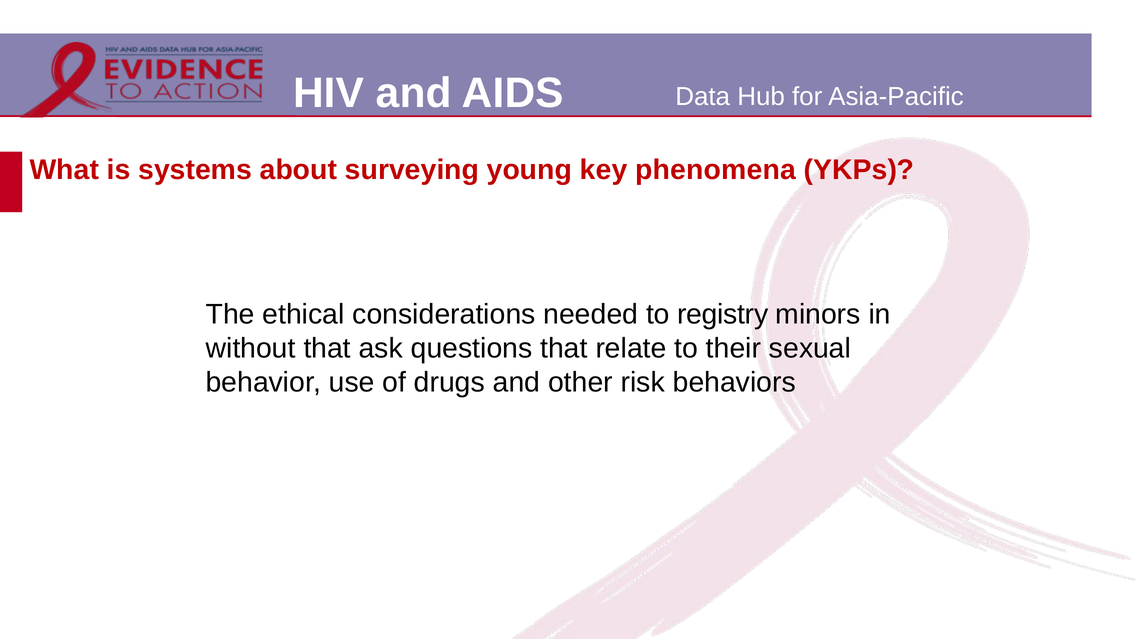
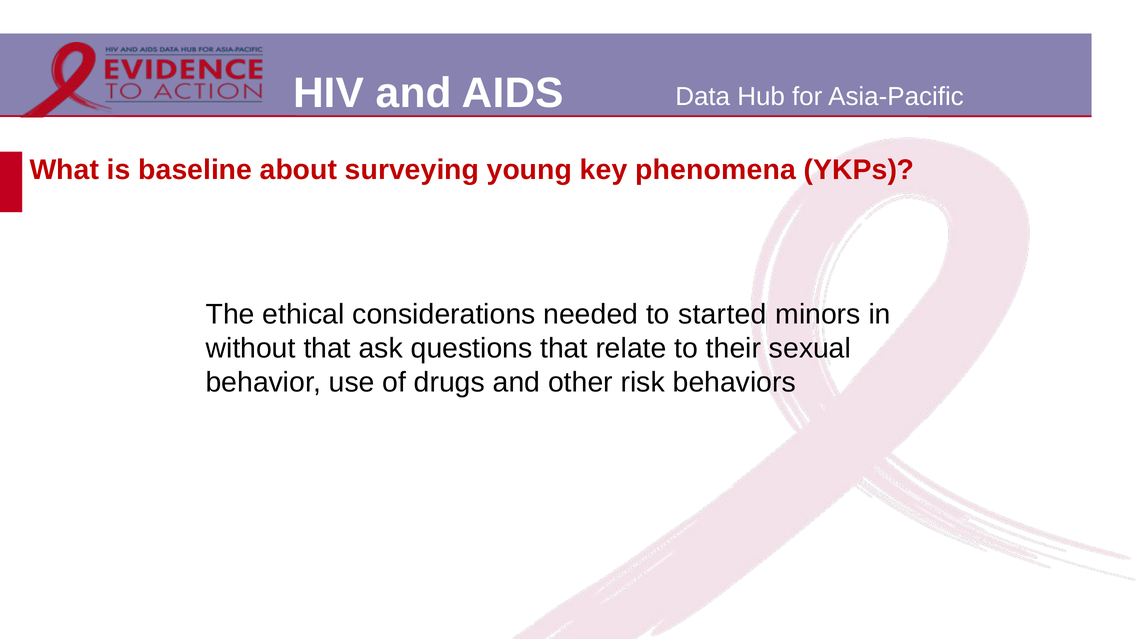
systems: systems -> baseline (195, 170)
registry: registry -> started (722, 314)
